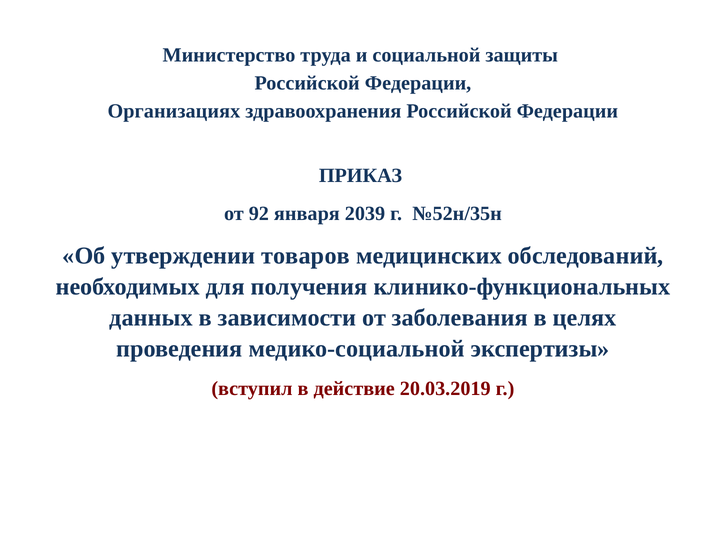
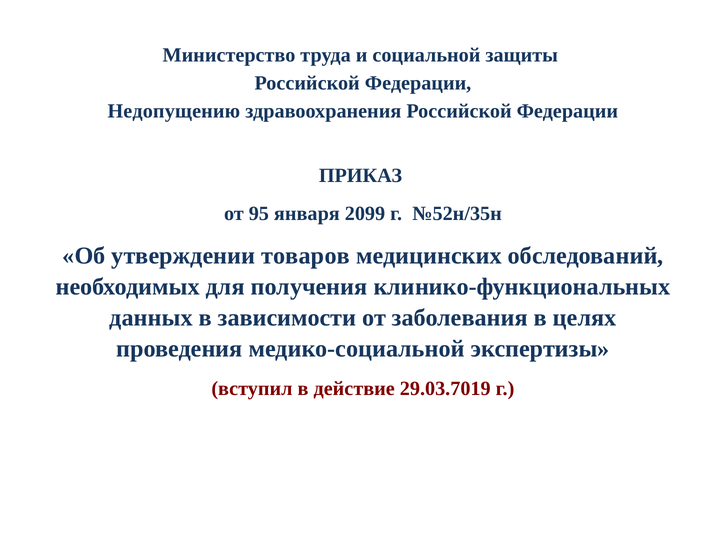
Организациях: Организациях -> Недопущению (174, 111)
92: 92 -> 95 (259, 214)
2039: 2039 -> 2099 (365, 214)
20.03.2019: 20.03.2019 -> 29.03.7019 (445, 389)
